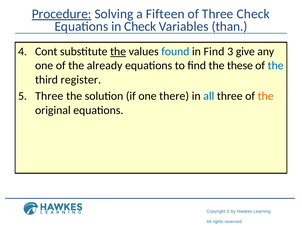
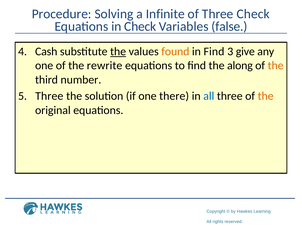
Procedure underline: present -> none (62, 14)
Fifteen: Fifteen -> Infinite (165, 14)
than: than -> false (229, 27)
Cont: Cont -> Cash (46, 52)
found colour: blue -> orange (175, 52)
already: already -> rewrite (105, 66)
these: these -> along (240, 66)
the colour: blue -> orange (276, 66)
register: register -> number (81, 80)
